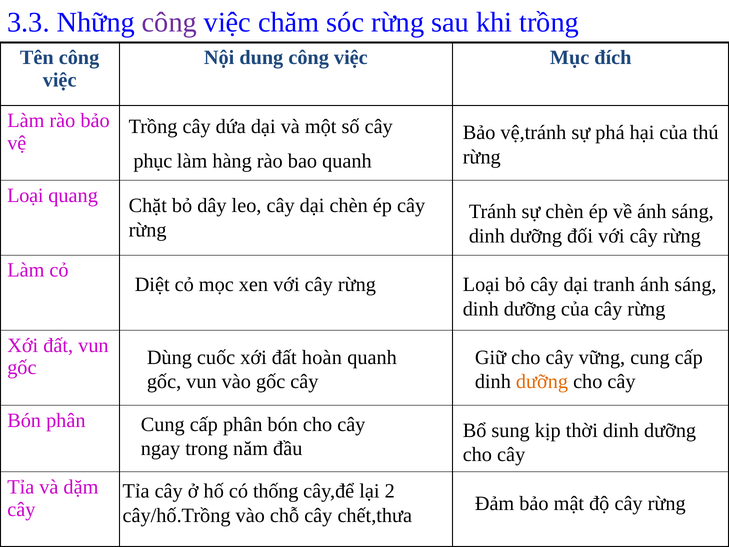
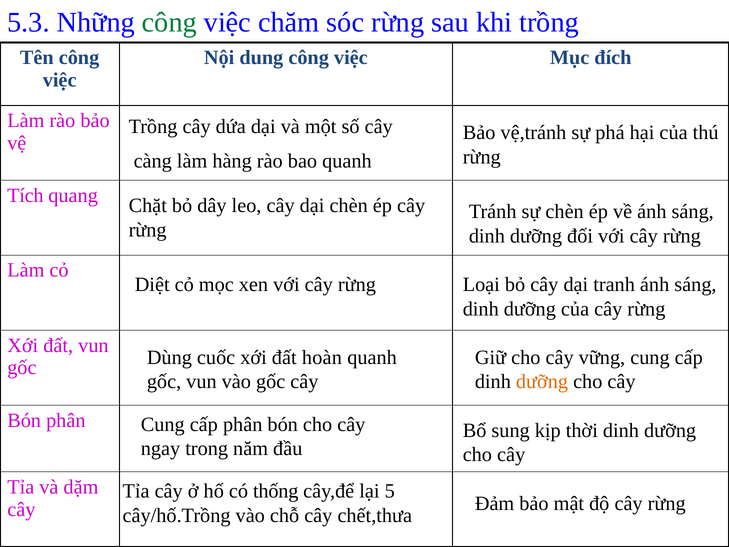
3.3: 3.3 -> 5.3 (28, 23)
công colour: purple -> green (169, 23)
phục: phục -> càng (153, 161)
Loại: Loại -> Tích (25, 195)
2: 2 -> 5 (390, 491)
